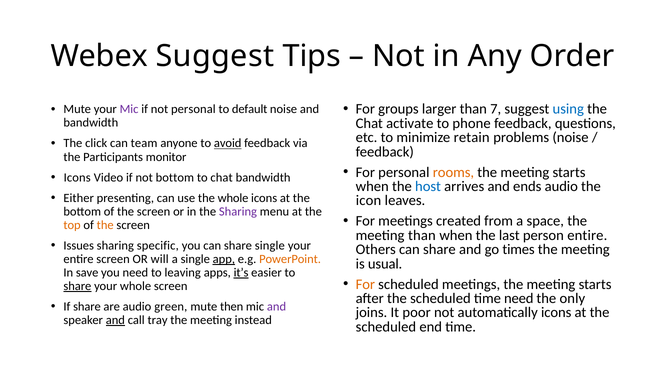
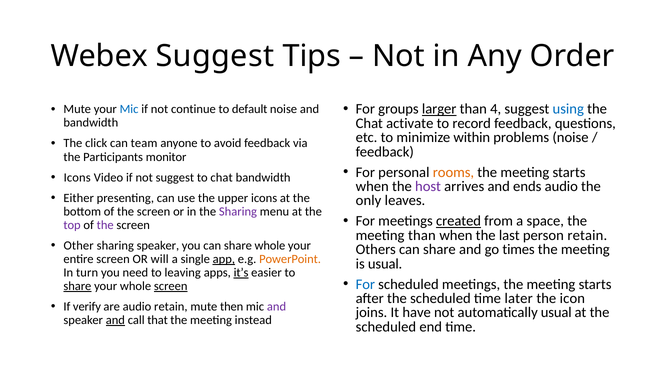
larger underline: none -> present (439, 109)
7: 7 -> 4 (496, 109)
Mic colour: purple -> blue (129, 109)
not personal: personal -> continue (193, 109)
phone: phone -> record (472, 123)
retain: retain -> within (472, 137)
avoid underline: present -> none (228, 143)
not bottom: bottom -> suggest (175, 177)
host colour: blue -> purple (428, 186)
the whole: whole -> upper (233, 198)
icon: icon -> only (369, 201)
created underline: none -> present (459, 221)
top colour: orange -> purple (72, 225)
the colour: orange -> purple (105, 225)
person entire: entire -> retain (587, 235)
Issues: Issues -> Other (79, 245)
sharing specific: specific -> speaker (158, 245)
share single: single -> whole (270, 245)
save: save -> turn (87, 272)
For colour: orange -> blue (365, 284)
screen underline: none -> present (171, 286)
time need: need -> later (519, 298)
only: only -> icon (572, 298)
If share: share -> verify (87, 306)
audio green: green -> retain (171, 306)
poor: poor -> have (417, 312)
automatically icons: icons -> usual (556, 312)
tray: tray -> that (158, 320)
